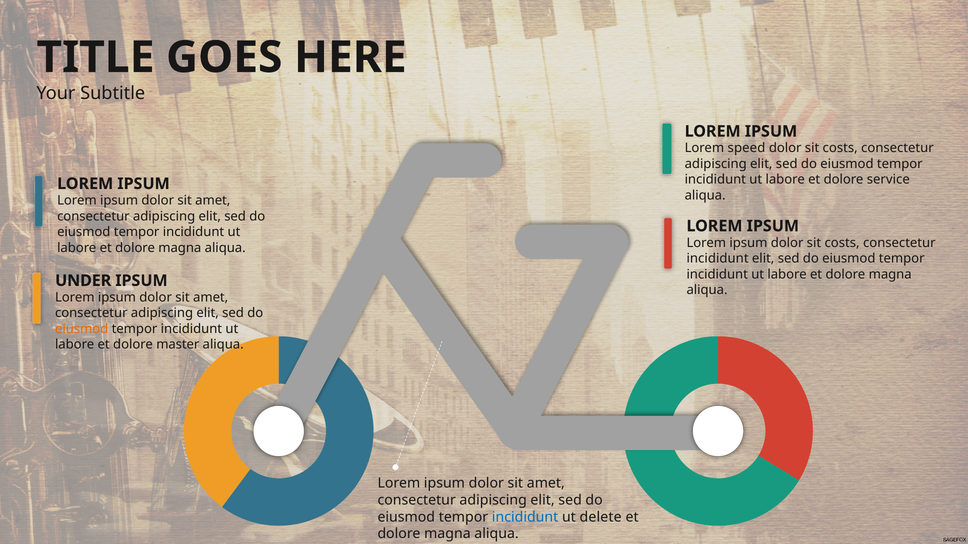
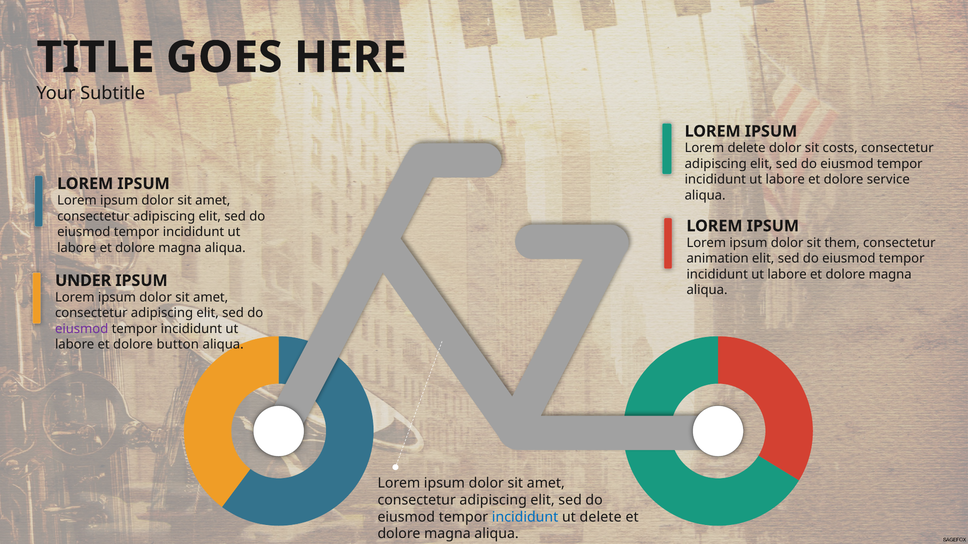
Lorem speed: speed -> delete (747, 148)
ipsum dolor sit costs: costs -> them (842, 243)
incididunt: incididunt -> animation (718, 259)
eiusmod colour: orange -> purple (82, 329)
master: master -> button (178, 345)
